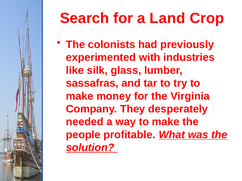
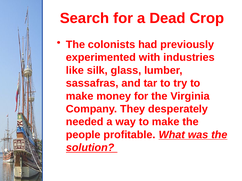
Land: Land -> Dead (168, 18)
